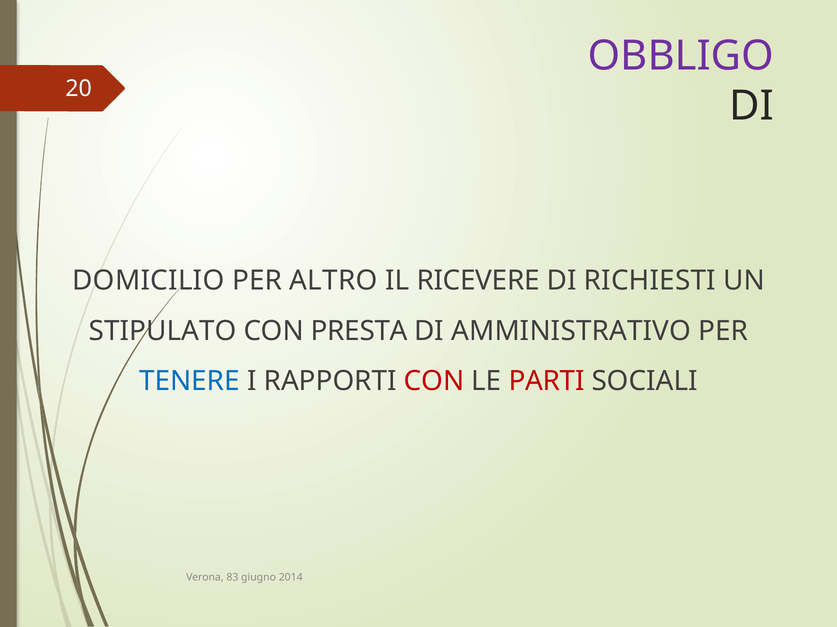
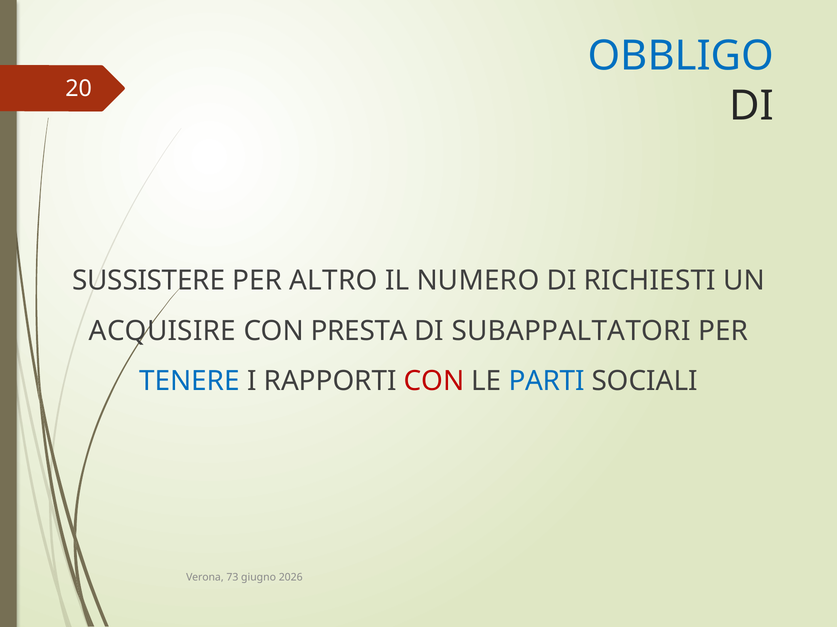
OBBLIGO colour: purple -> blue (681, 56)
DOMICILIO: DOMICILIO -> SUSSISTERE (149, 281)
RICEVERE: RICEVERE -> NUMERO (478, 281)
STIPULATO: STIPULATO -> ACQUISIRE (162, 331)
AMMINISTRATIVO: AMMINISTRATIVO -> SUBAPPALTATORI (571, 331)
PARTI colour: red -> blue (547, 381)
83: 83 -> 73 (232, 578)
2014: 2014 -> 2026 (291, 578)
